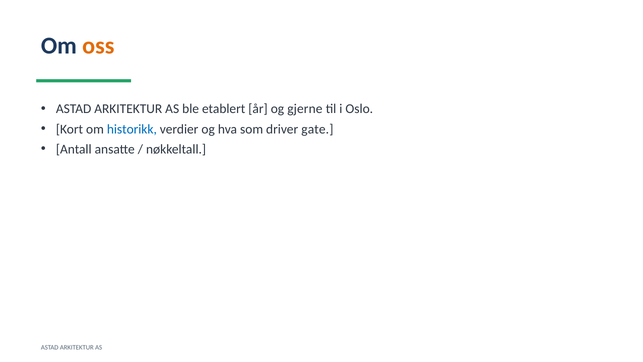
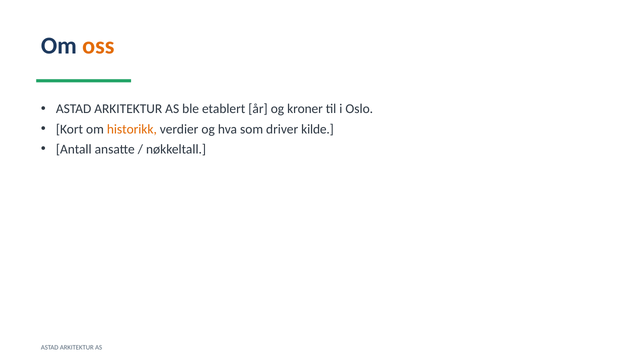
gjerne: gjerne -> kroner (305, 109)
historikk colour: blue -> orange (132, 129)
gate: gate -> kilde (317, 129)
